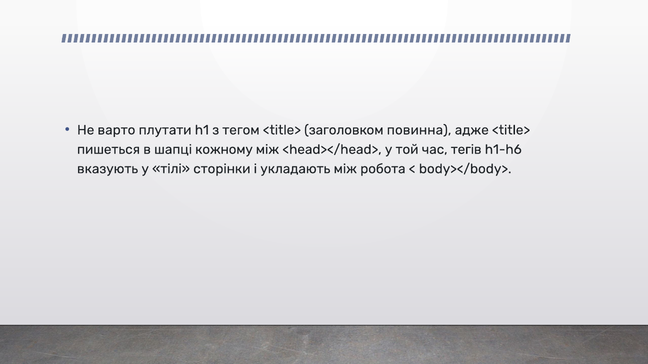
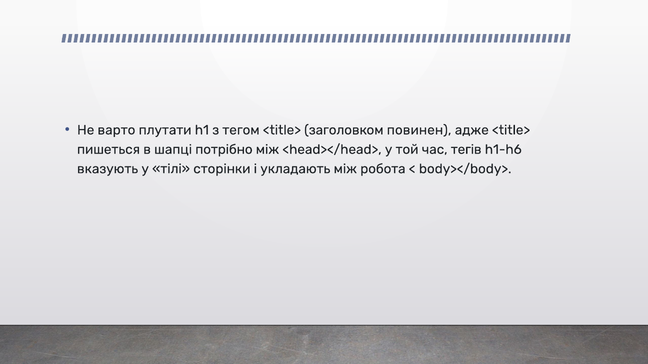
повинна: повинна -> повинен (419, 130)
кожному: кожному -> потрібно (224, 150)
